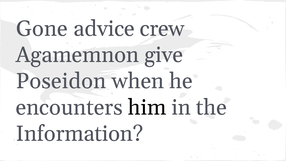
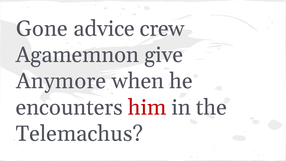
Poseidon: Poseidon -> Anymore (61, 81)
him colour: black -> red (147, 107)
Information: Information -> Telemachus (79, 134)
